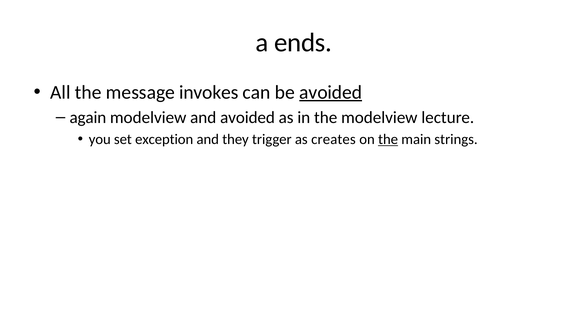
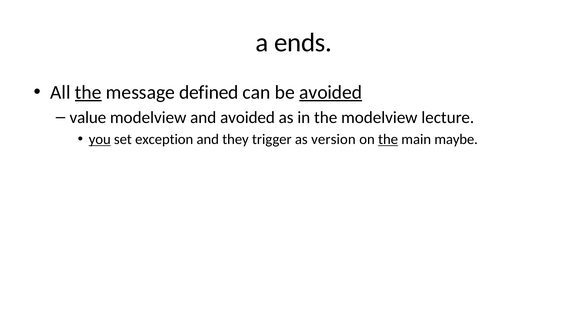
the underline: none -> present (88, 92)
invokes: invokes -> defined (209, 92)
again: again -> value (88, 118)
you underline: none -> present (100, 139)
creates: creates -> version (333, 139)
strings: strings -> maybe (456, 139)
